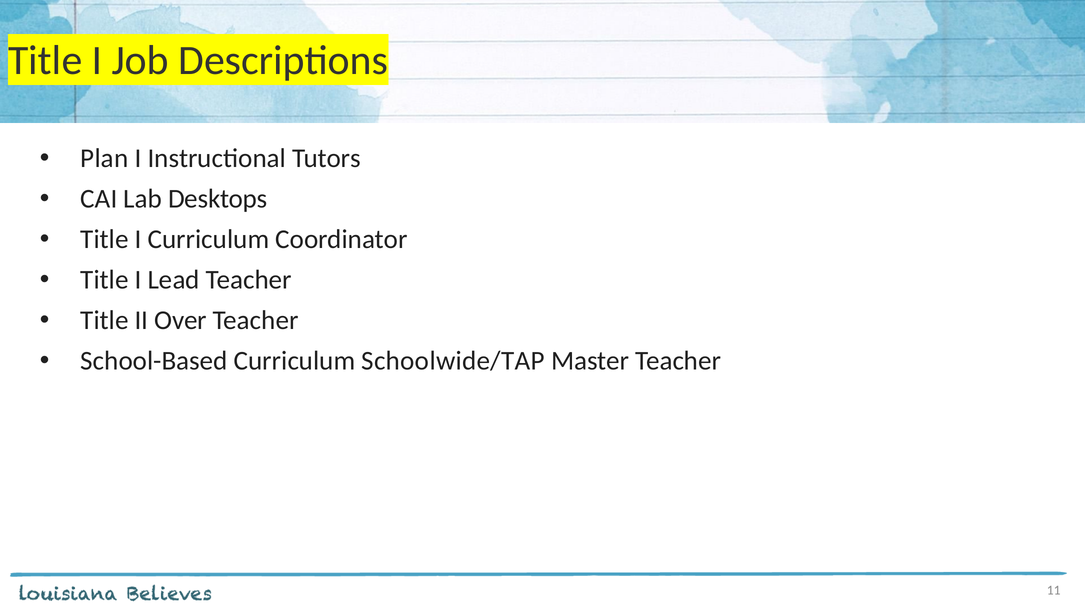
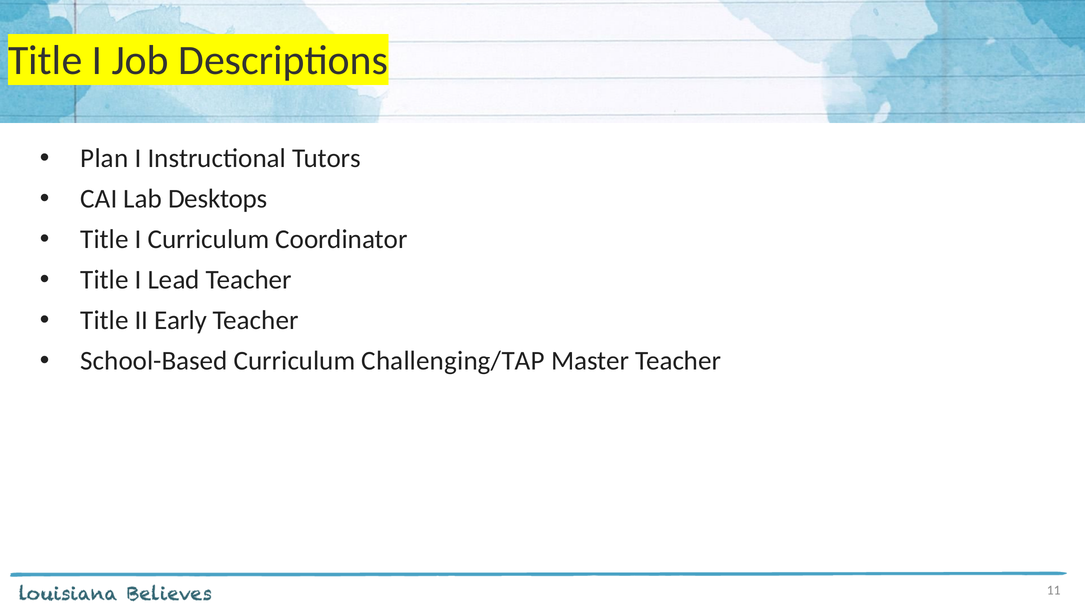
Over: Over -> Early (181, 321)
Schoolwide/TAP: Schoolwide/TAP -> Challenging/TAP (453, 361)
